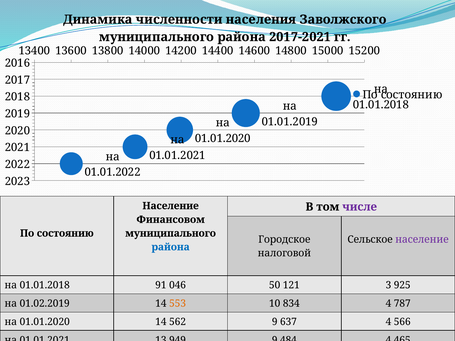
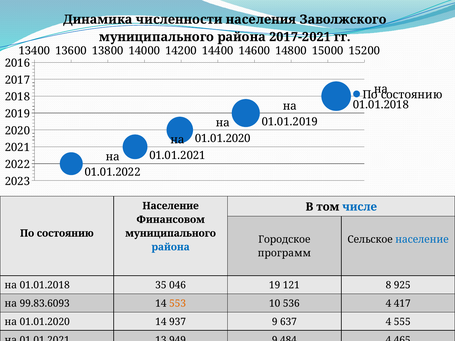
числе colour: purple -> blue (360, 207)
население colour: purple -> blue (422, 240)
налоговой: налоговой -> программ (284, 253)
91: 91 -> 35 (161, 286)
50: 50 -> 19 (275, 286)
3: 3 -> 8 (388, 286)
01.02.2019: 01.02.2019 -> 99.83.6093 (45, 304)
834: 834 -> 536 (291, 304)
787: 787 -> 417 (402, 304)
562: 562 -> 937 (178, 322)
566: 566 -> 555 (402, 322)
